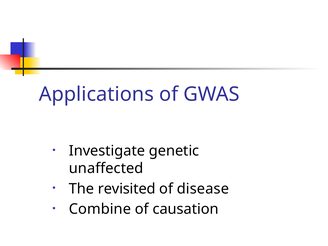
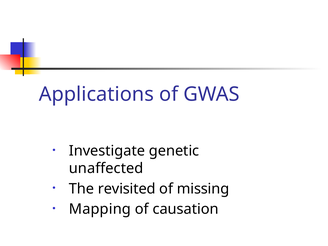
disease: disease -> missing (203, 189)
Combine: Combine -> Mapping (100, 209)
